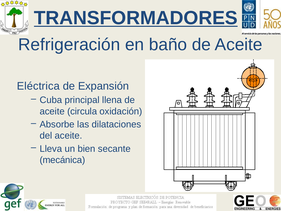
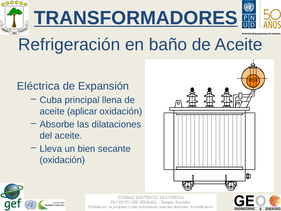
circula: circula -> aplicar (82, 111)
mecánica: mecánica -> oxidación (62, 160)
